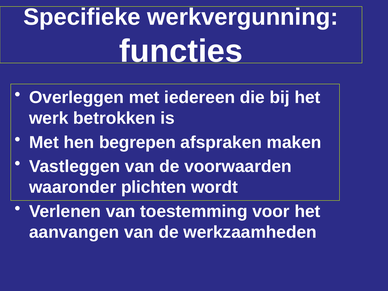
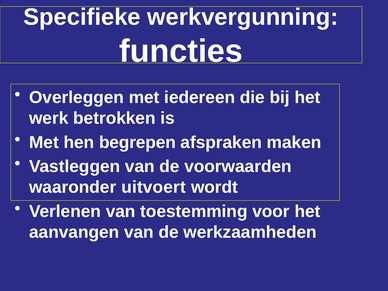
plichten: plichten -> uitvoert (154, 187)
